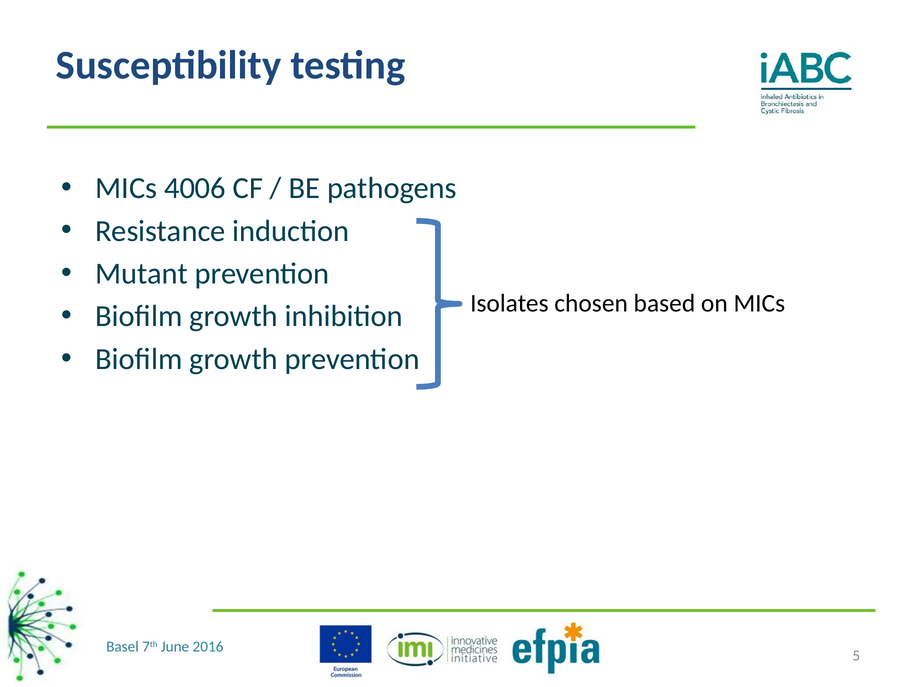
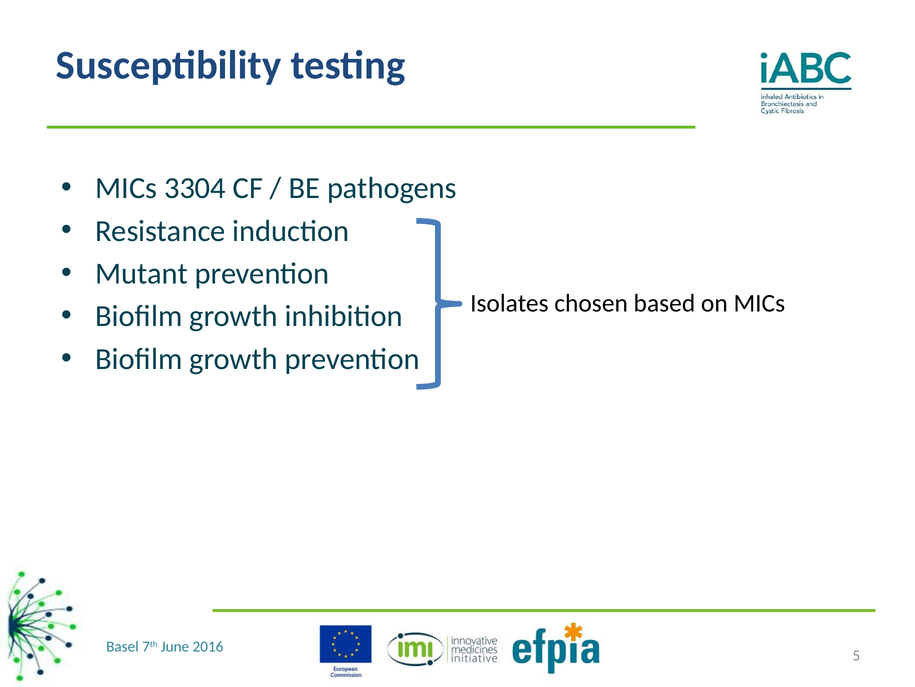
4006: 4006 -> 3304 (195, 188)
